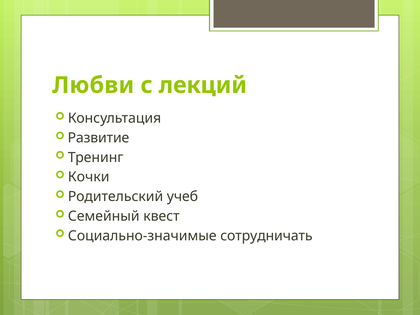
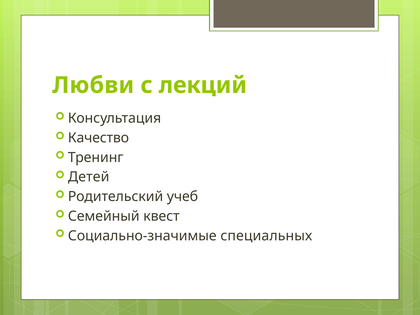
Развитие: Развитие -> Качество (98, 138)
Кочки: Кочки -> Детей (89, 177)
сотрудничать: сотрудничать -> специальных (266, 236)
